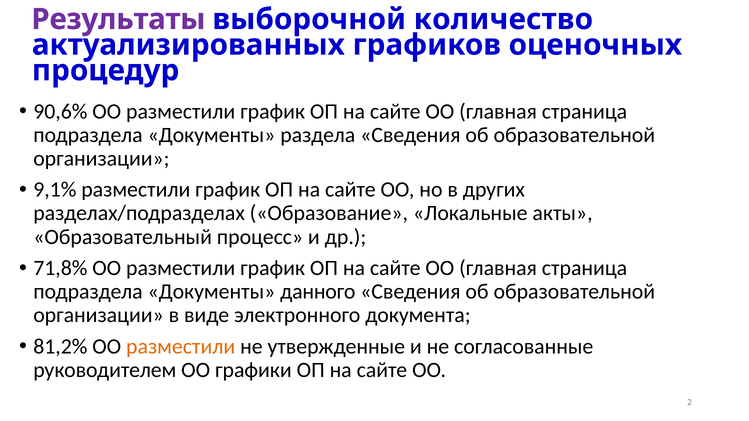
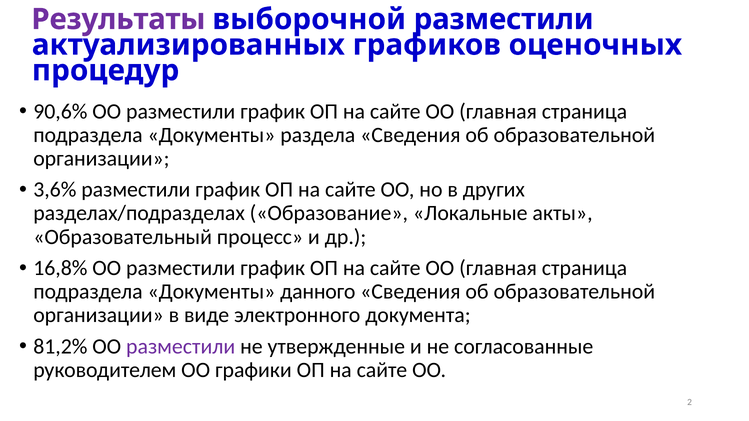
выборочной количество: количество -> разместили (504, 19)
9,1%: 9,1% -> 3,6% (55, 190)
71,8%: 71,8% -> 16,8% (60, 268)
разместили colour: orange -> purple (181, 347)
